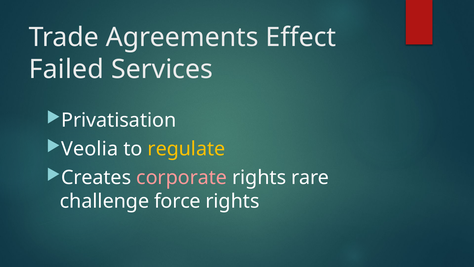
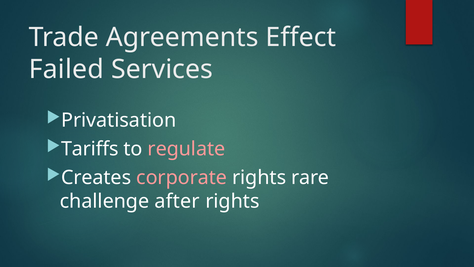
Veolia: Veolia -> Tariffs (90, 149)
regulate colour: yellow -> pink (186, 149)
force: force -> after (177, 201)
